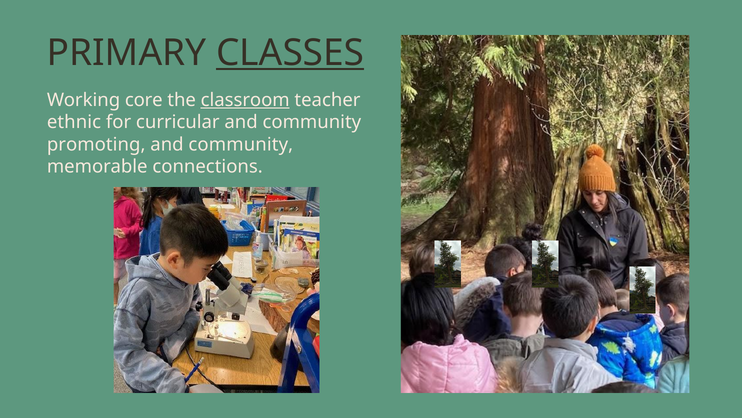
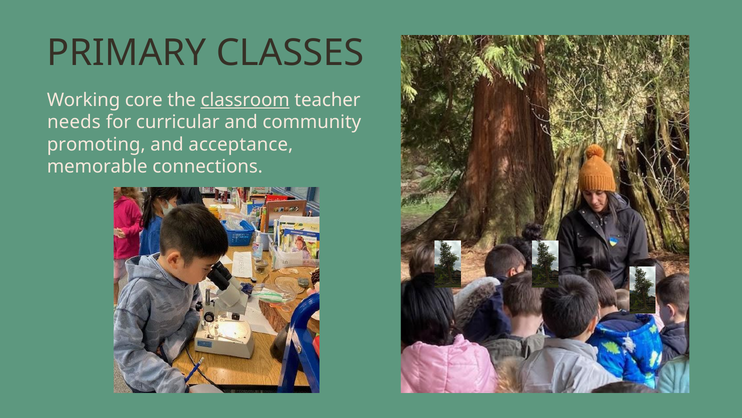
CLASSES underline: present -> none (290, 53)
ethnic: ethnic -> needs (74, 122)
community: community -> acceptance (241, 144)
